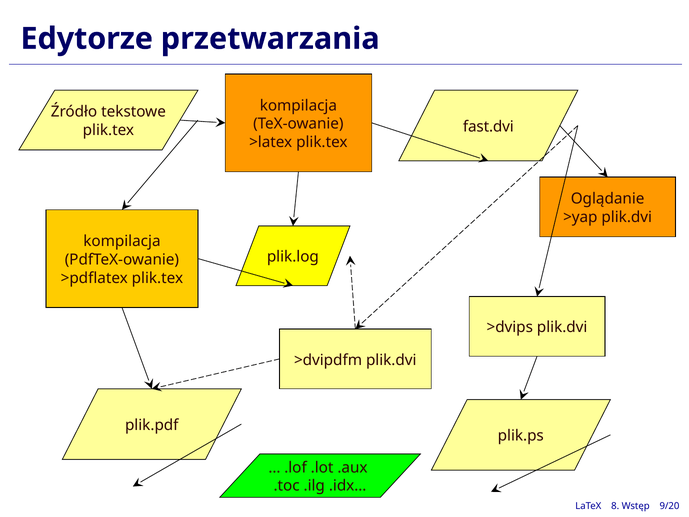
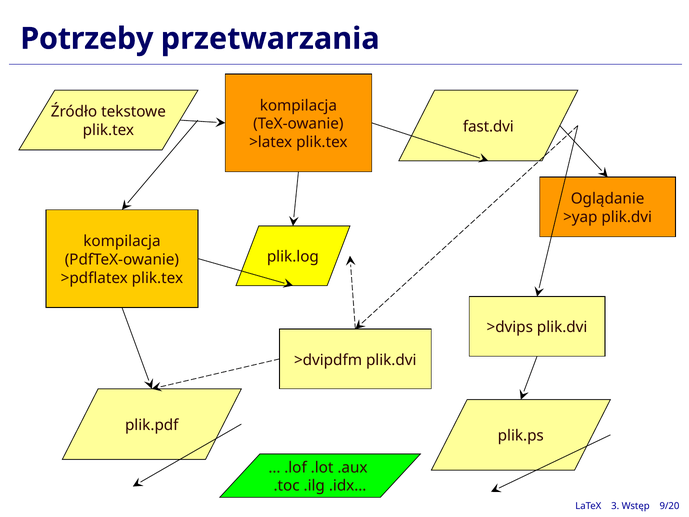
Edytorze: Edytorze -> Potrzeby (87, 39)
8: 8 -> 3 (615, 506)
